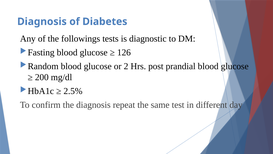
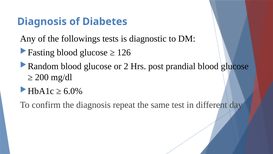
2.5%: 2.5% -> 6.0% (73, 91)
